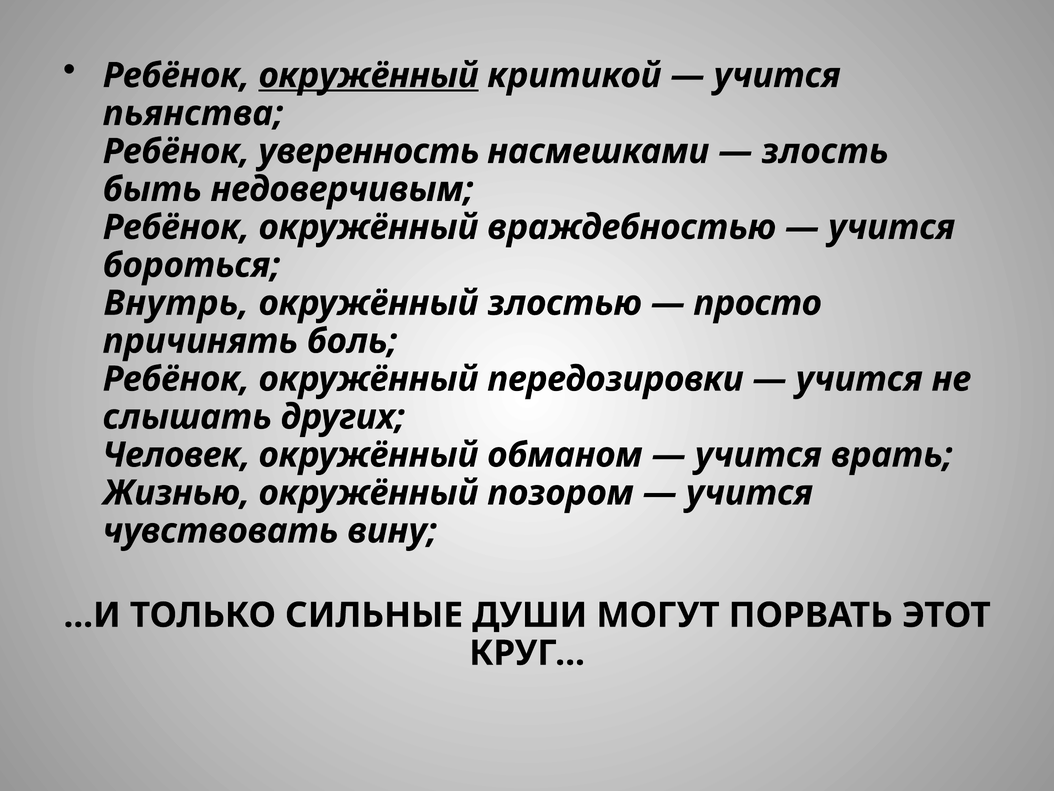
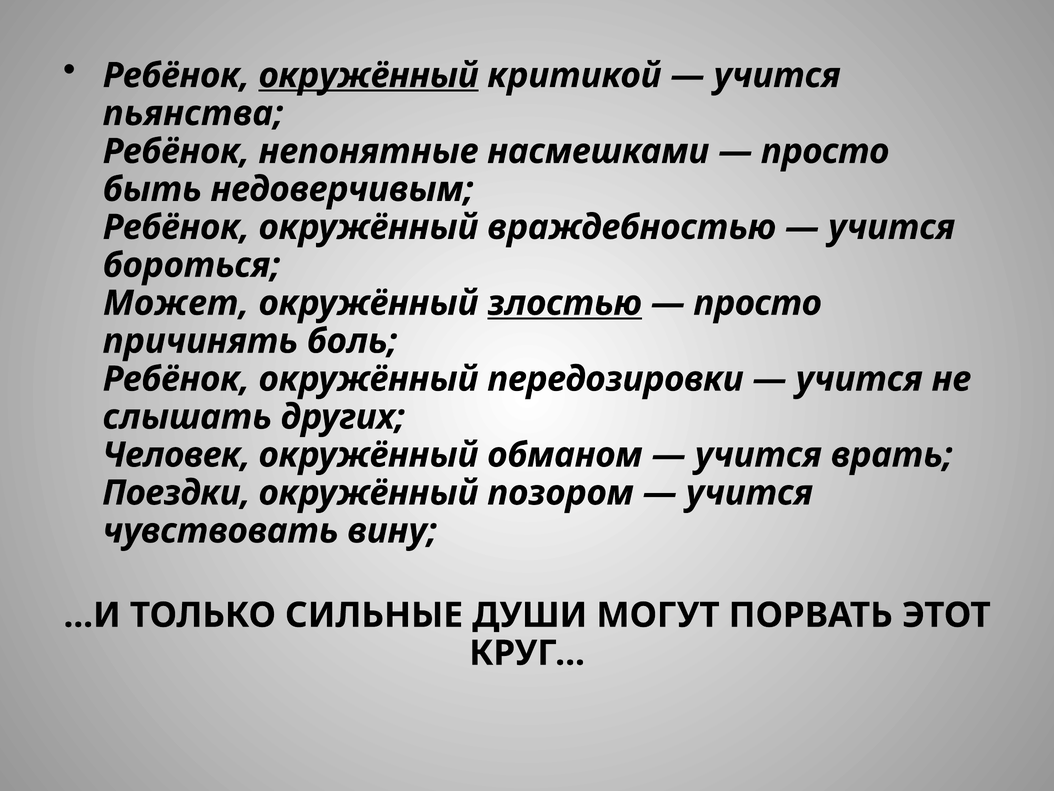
уверенность: уверенность -> непонятные (368, 151)
злость: злость -> просто (825, 151)
Внутрь: Внутрь -> Может (176, 303)
злостью underline: none -> present (565, 303)
Жизнью: Жизнью -> Поездки (176, 493)
